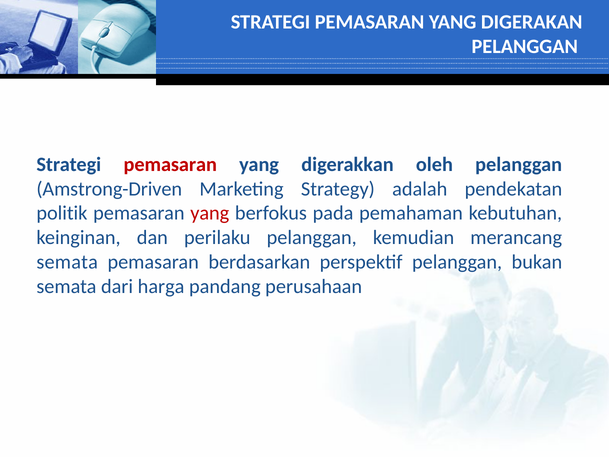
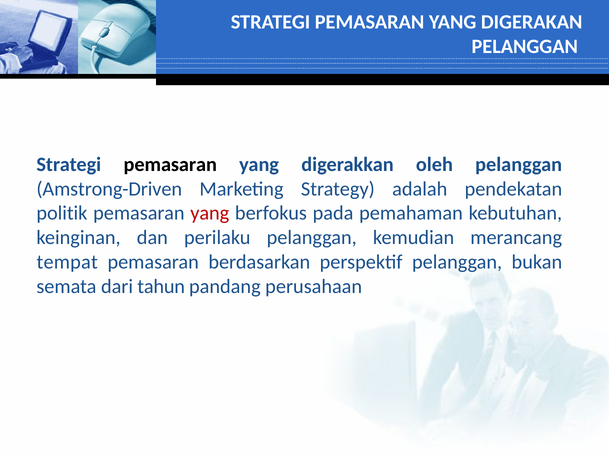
pemasaran colour: red -> black (170, 164)
semata: semata -> tempat (67, 262)
harga: harga -> tahun (161, 286)
